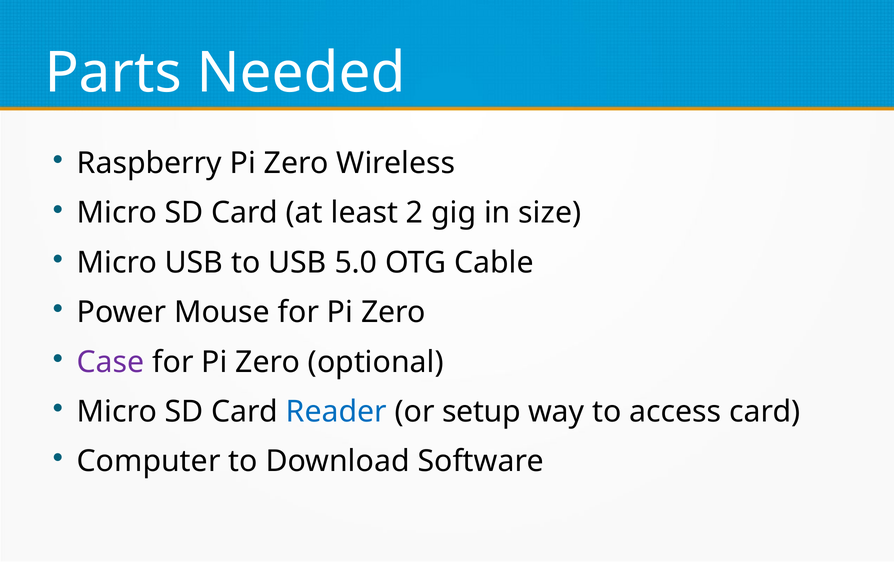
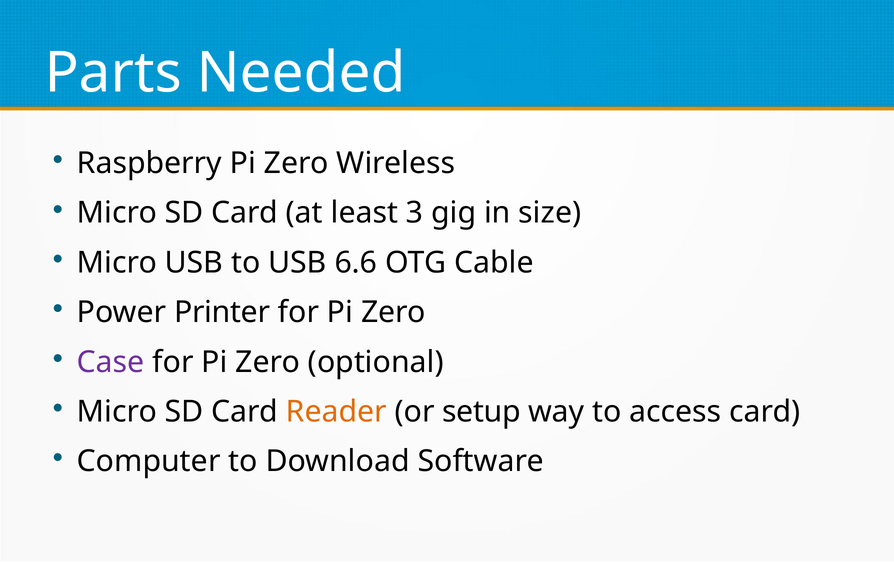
2: 2 -> 3 (415, 213)
5.0: 5.0 -> 6.6 (356, 263)
Mouse: Mouse -> Printer (222, 312)
Reader colour: blue -> orange (336, 412)
